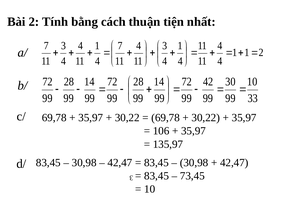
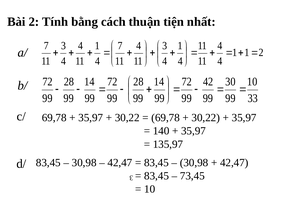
106: 106 -> 140 (161, 131)
